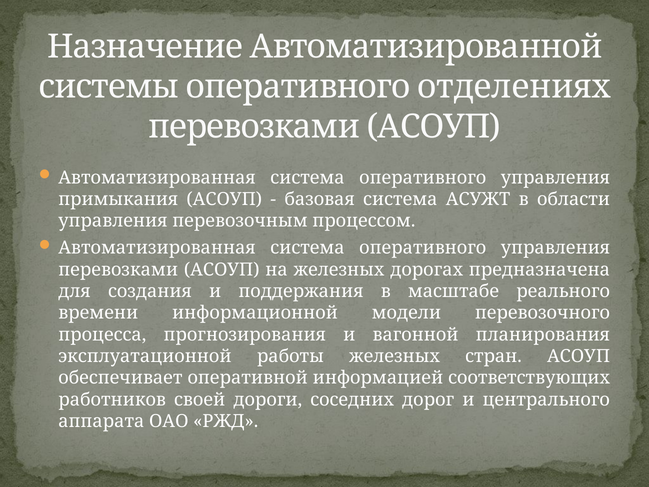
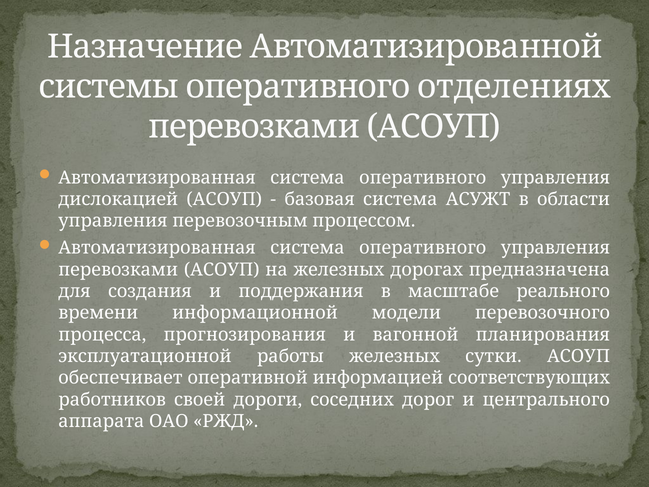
примыкания: примыкания -> дислокацией (118, 199)
стран: стран -> сутки (493, 356)
